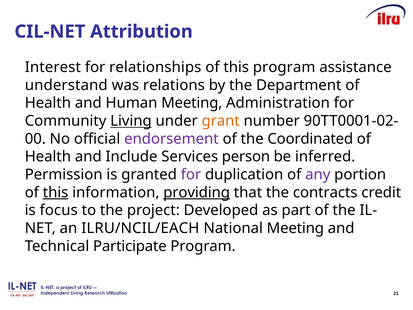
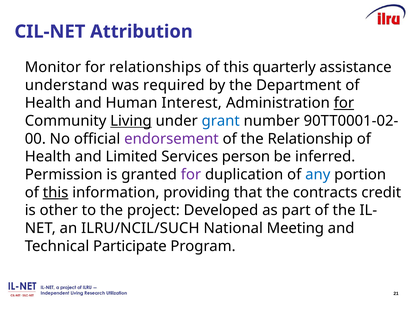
Interest: Interest -> Monitor (53, 67)
this program: program -> quarterly (284, 67)
relations: relations -> required (174, 85)
Human Meeting: Meeting -> Interest (192, 103)
for underline: none -> present (344, 103)
grant colour: orange -> blue (221, 121)
Coordinated: Coordinated -> Relationship (310, 139)
Include: Include -> Limited (132, 157)
any colour: purple -> blue (318, 174)
providing underline: present -> none (197, 192)
focus: focus -> other (59, 210)
ILRU/NCIL/EACH: ILRU/NCIL/EACH -> ILRU/NCIL/SUCH (140, 228)
